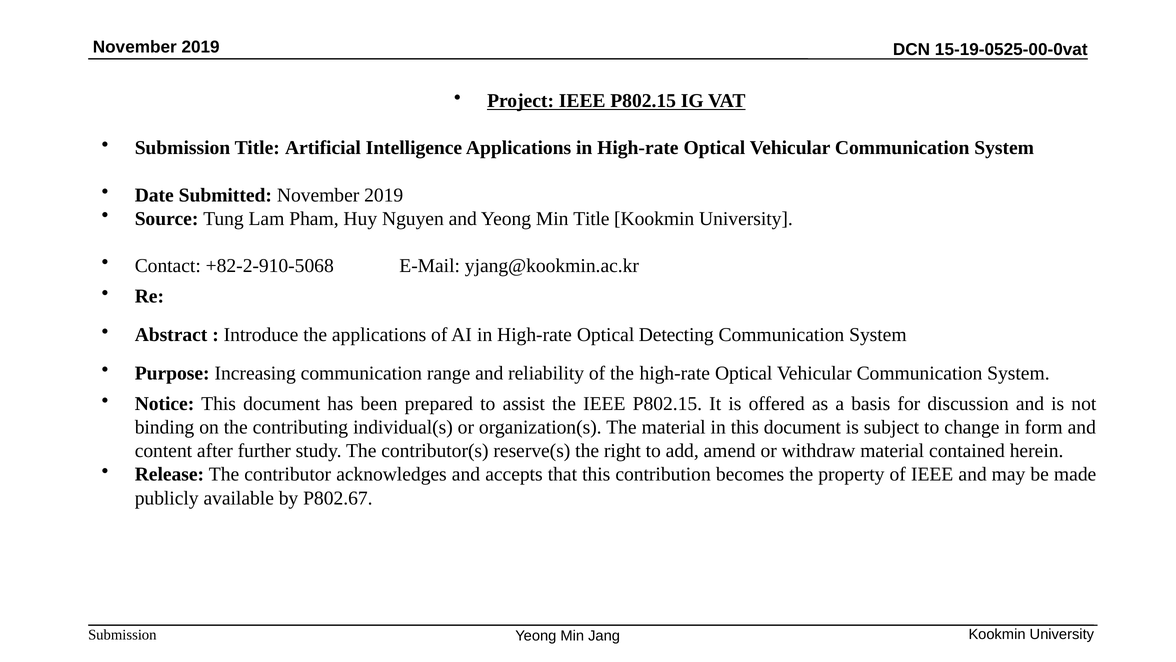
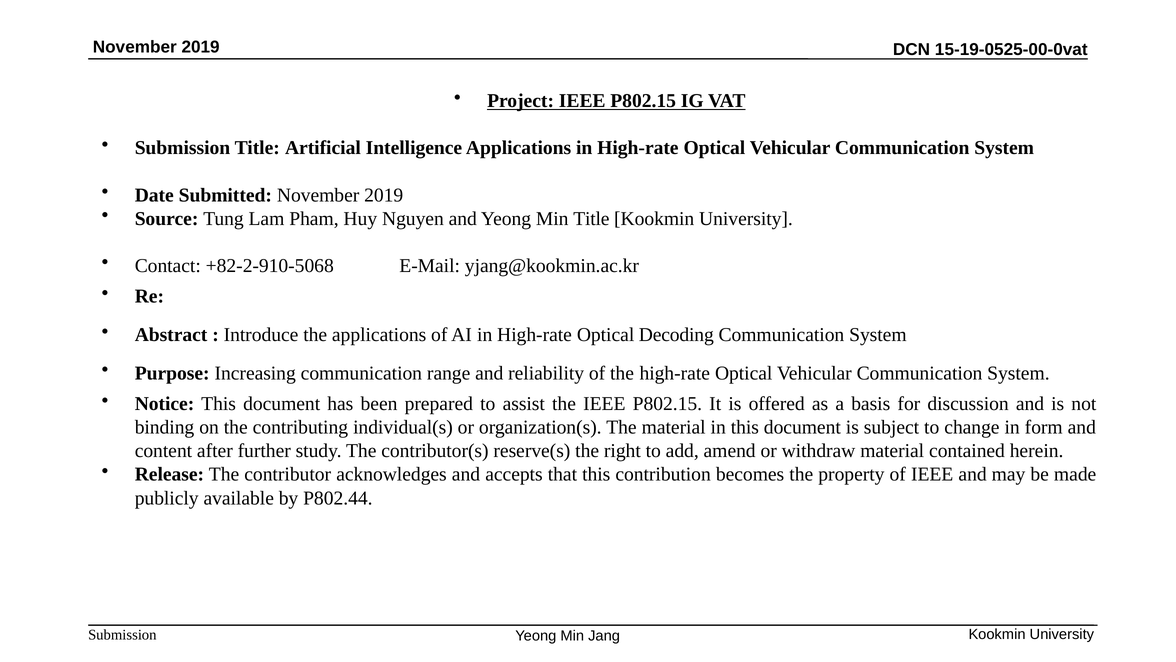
Detecting: Detecting -> Decoding (676, 335)
P802.67: P802.67 -> P802.44 (338, 498)
